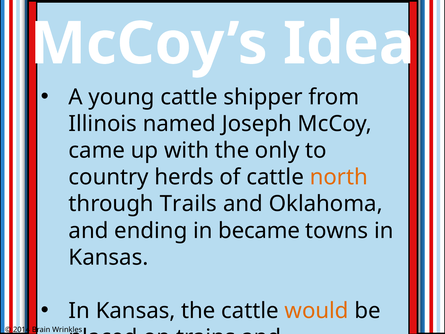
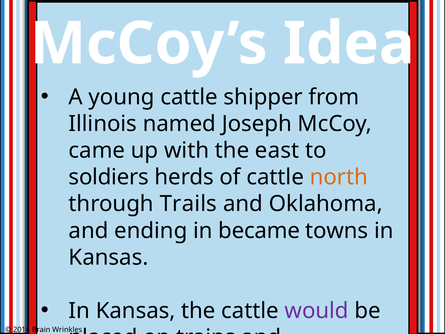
the only: only -> east (277, 150)
country: country -> soldiers (109, 177)
would colour: orange -> purple (317, 311)
